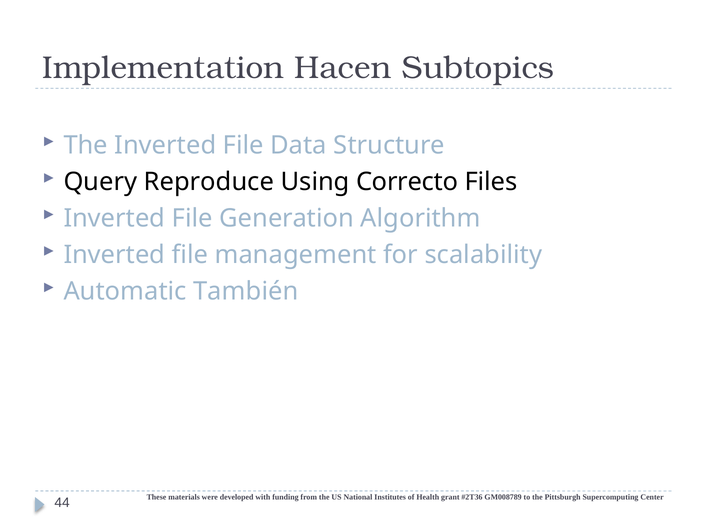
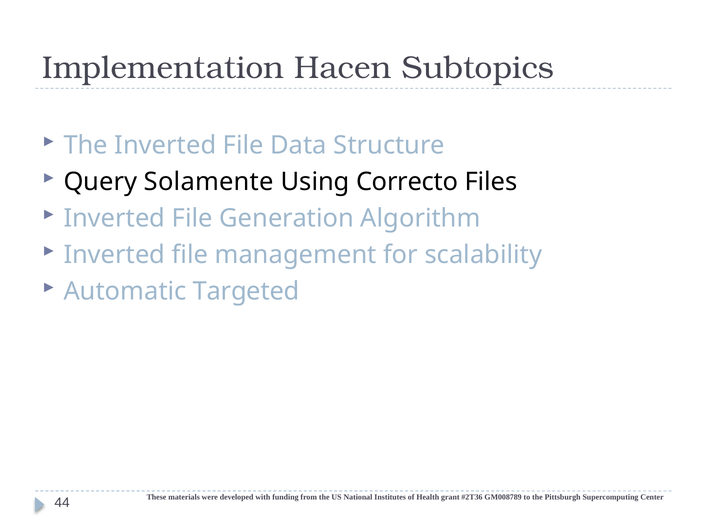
Reproduce: Reproduce -> Solamente (209, 182)
También: También -> Targeted (246, 292)
